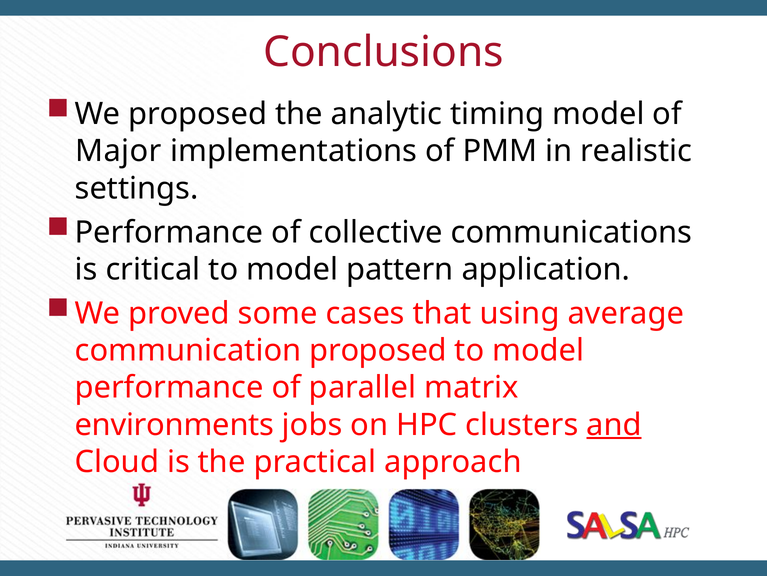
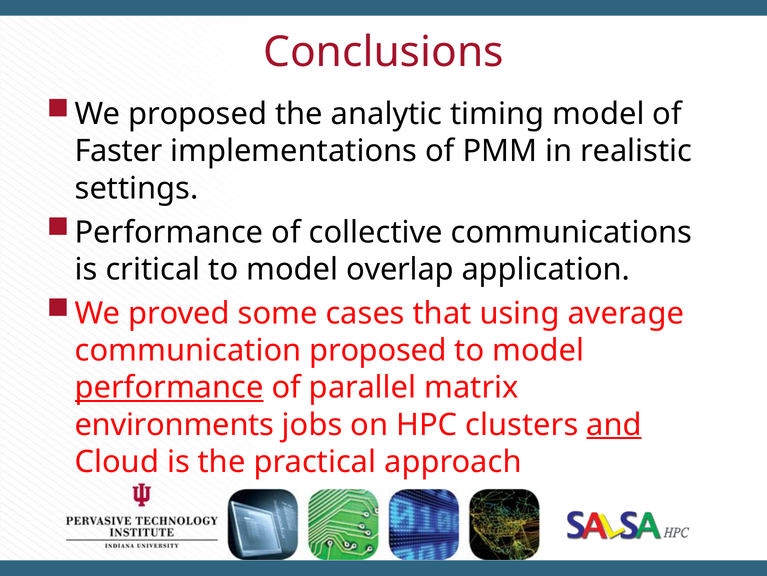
Major: Major -> Faster (119, 151)
pattern: pattern -> overlap (400, 269)
performance underline: none -> present (169, 387)
